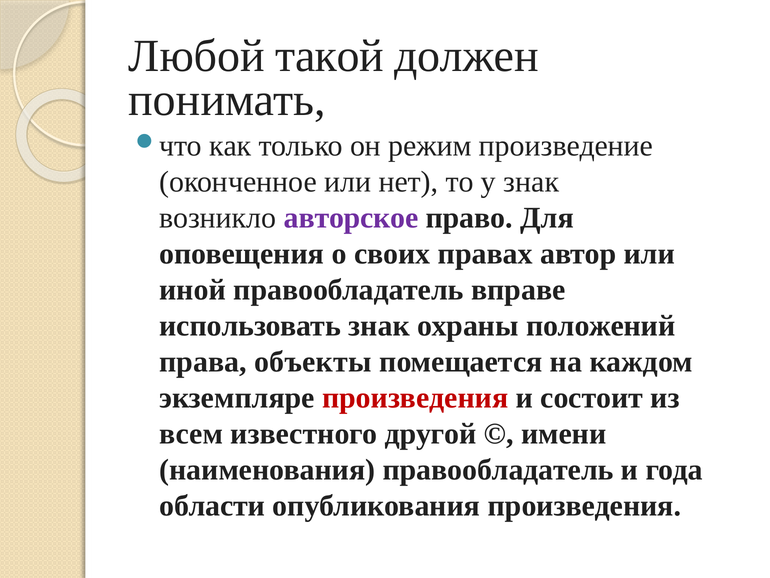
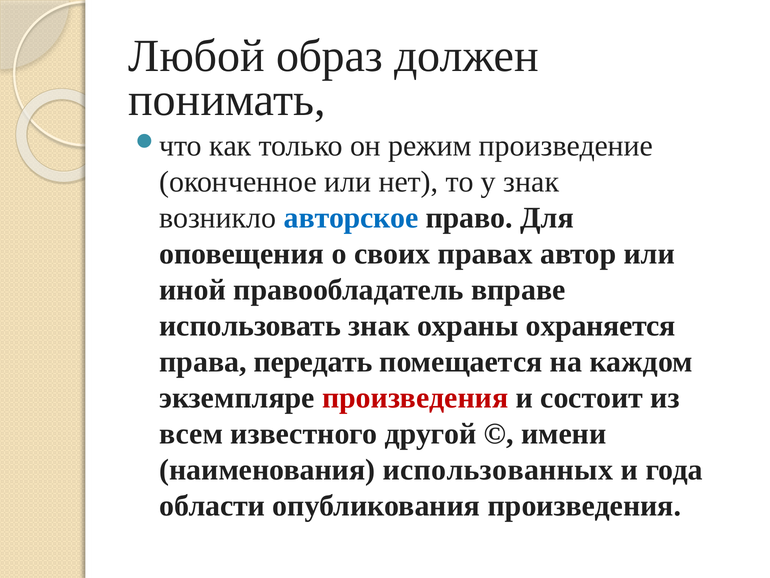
такой: такой -> образ (330, 56)
авторское colour: purple -> blue (351, 218)
положений: положений -> охраняется (601, 326)
объекты: объекты -> передать (313, 362)
наименования правообладатель: правообладатель -> использованных (498, 469)
